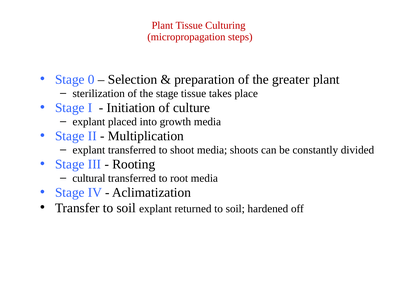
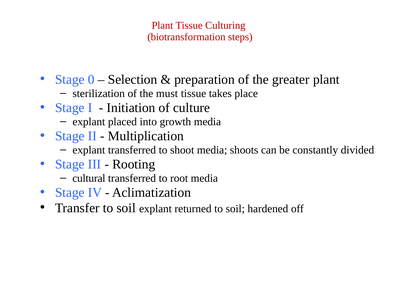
micropropagation: micropropagation -> biotransformation (186, 37)
the stage: stage -> must (167, 94)
